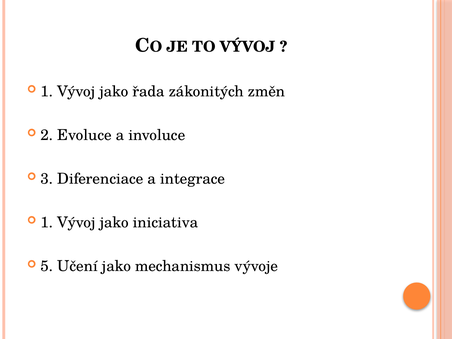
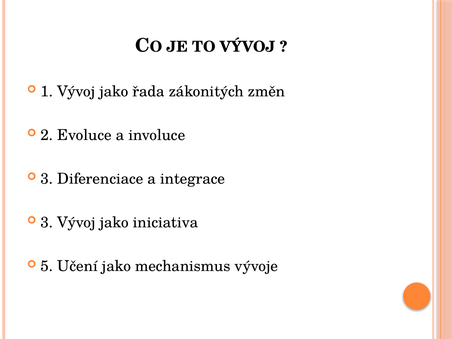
1: 1 -> 3 (47, 223)
